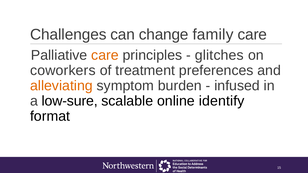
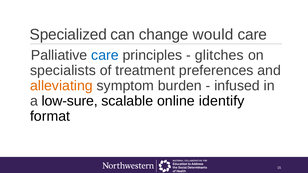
Challenges: Challenges -> Specialized (68, 35)
family: family -> would (213, 35)
care colour: orange -> blue (105, 55)
coworkers: coworkers -> specialists (63, 71)
